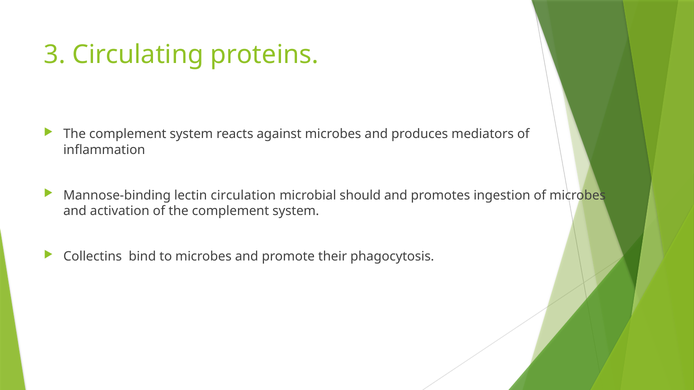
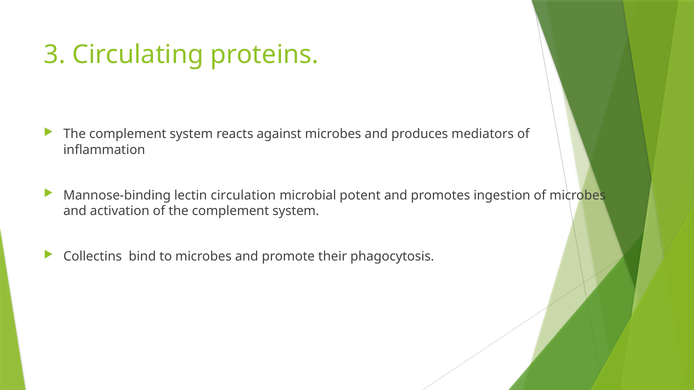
should: should -> potent (360, 196)
